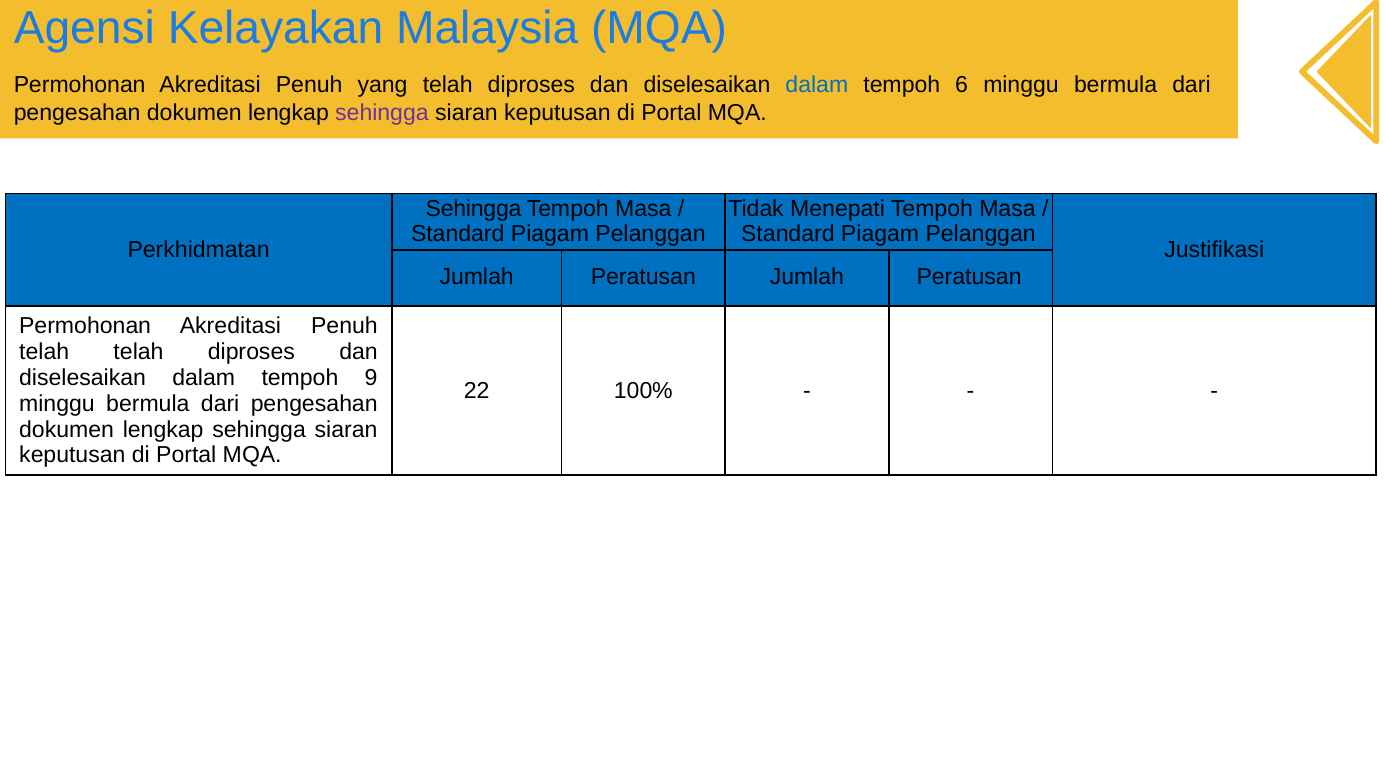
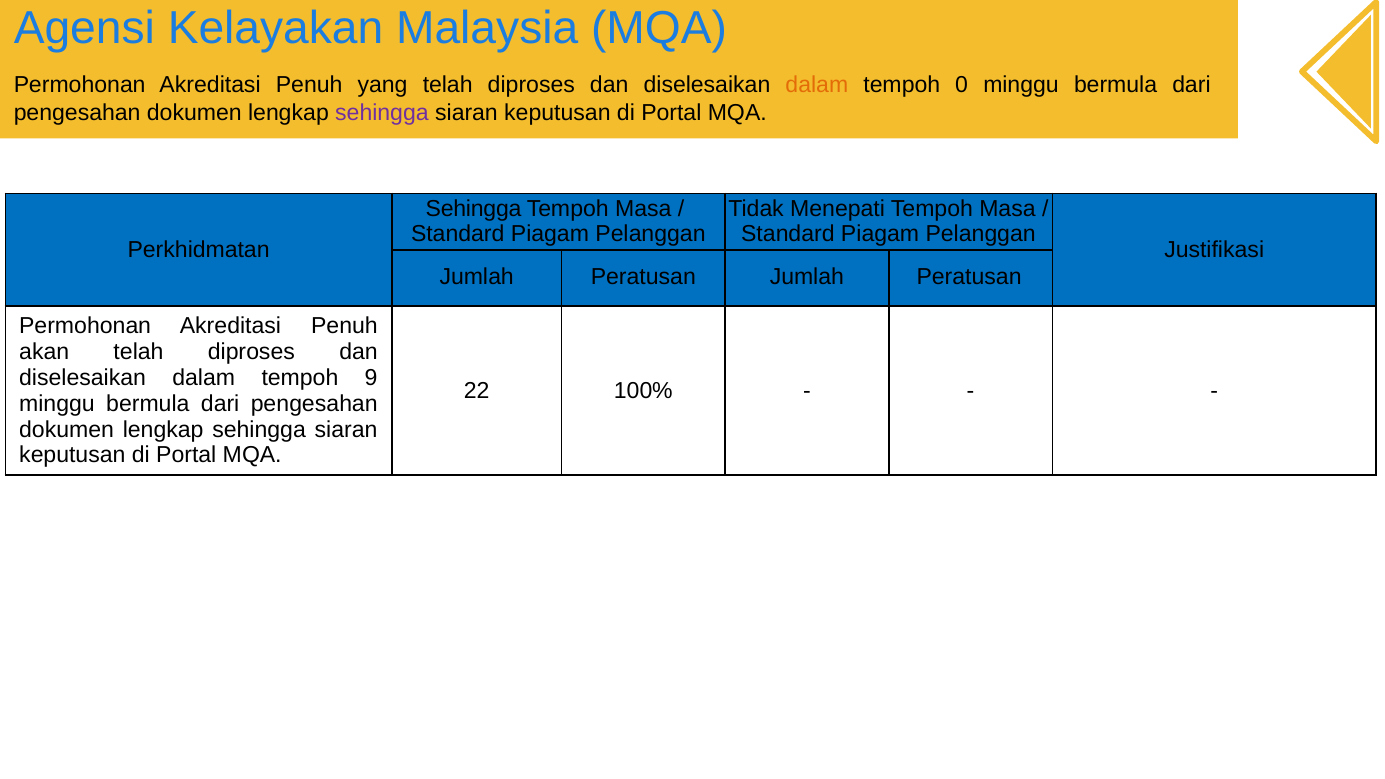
dalam colour: blue -> orange (817, 85)
6: 6 -> 0 (962, 85)
telah: telah -> akan (44, 352)
